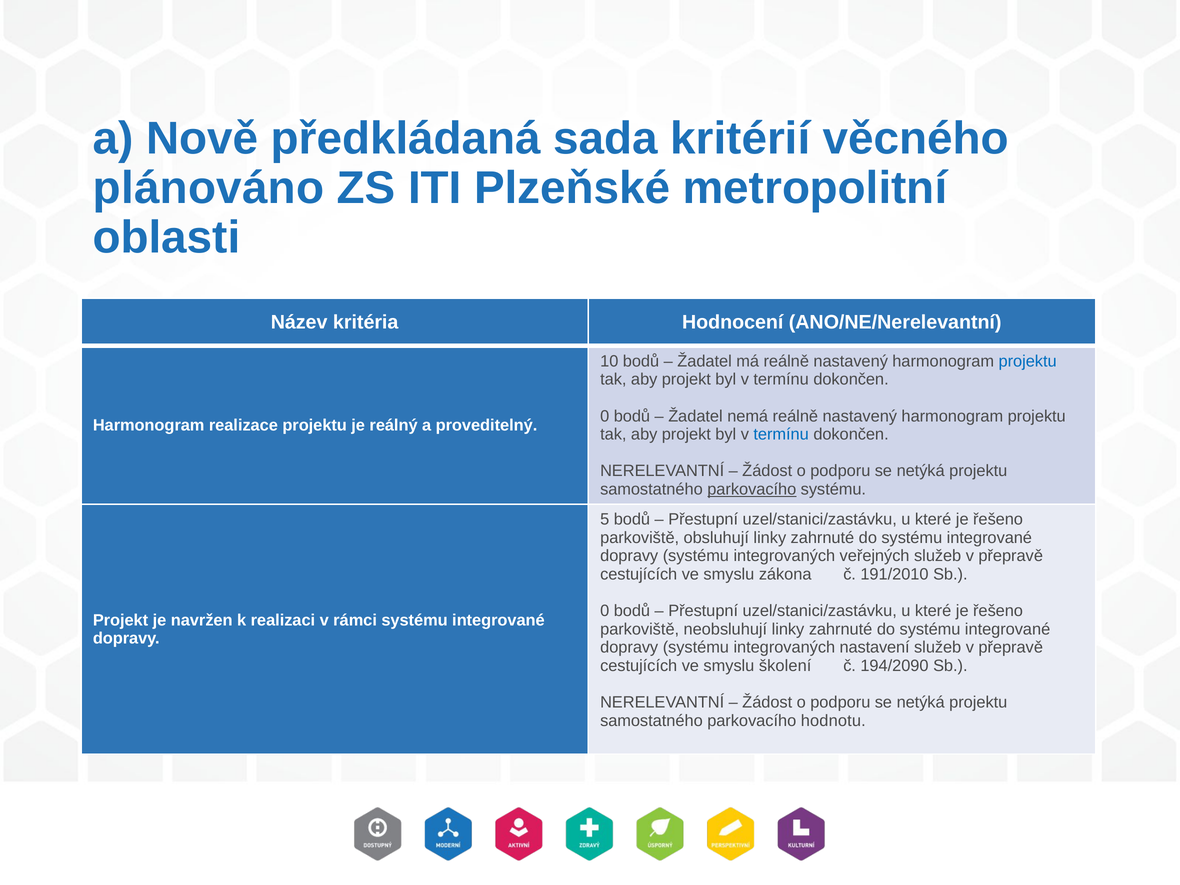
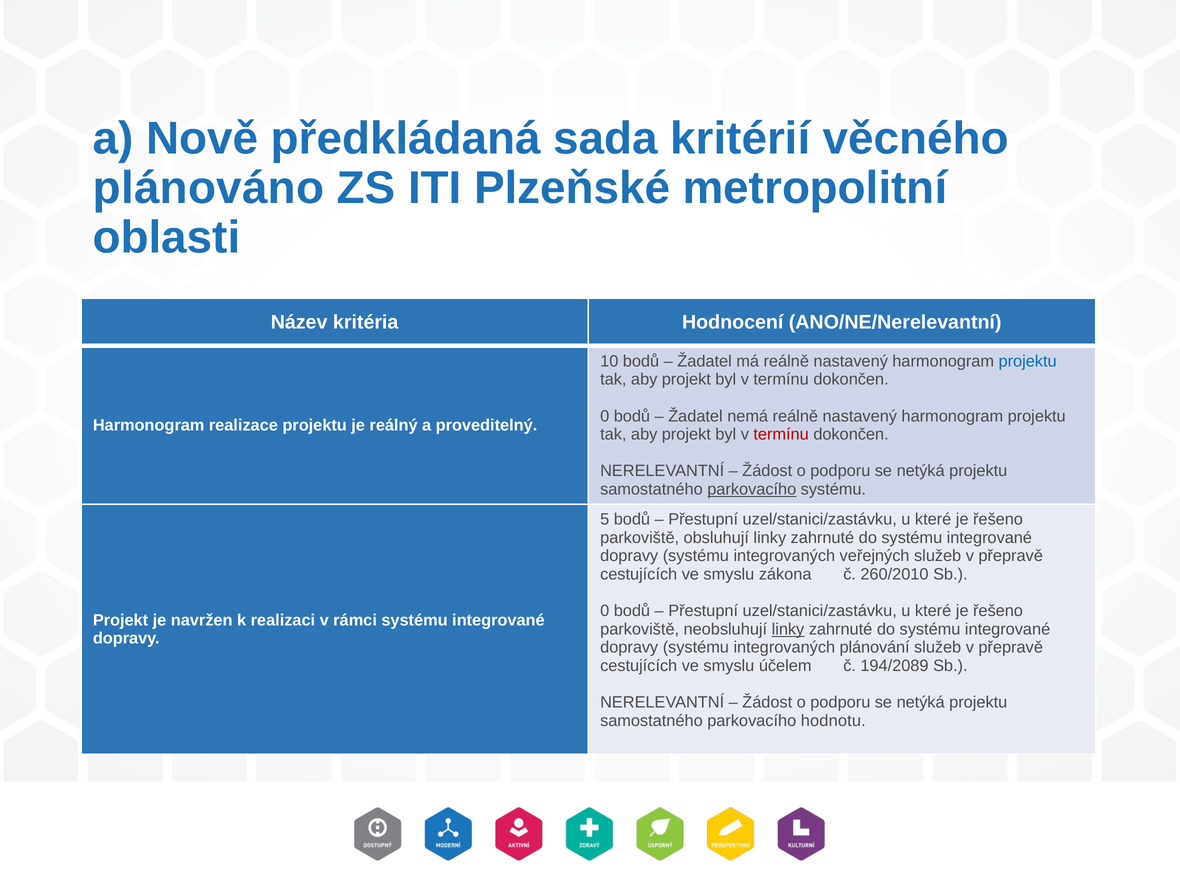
termínu colour: blue -> red (781, 434)
191/2010: 191/2010 -> 260/2010 (894, 574)
linky underline: none -> present (788, 629)
nastavení: nastavení -> plánování (875, 648)
školení: školení -> účelem (785, 666)
194/2090: 194/2090 -> 194/2089 (894, 666)
